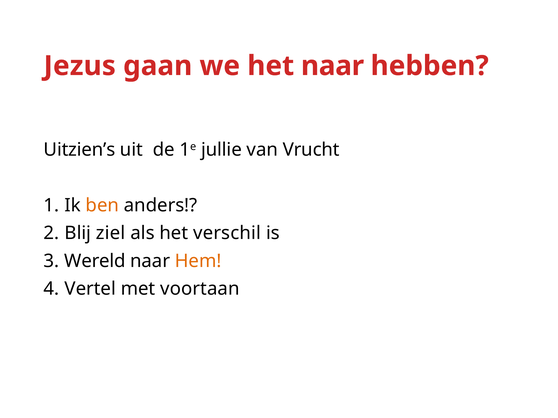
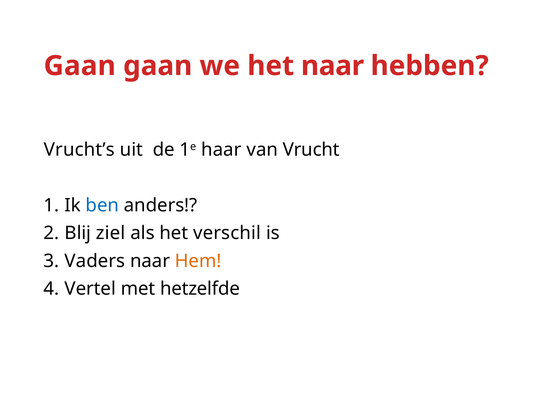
Jezus: Jezus -> Gaan (80, 66)
Uitzien’s: Uitzien’s -> Vrucht’s (79, 150)
jullie: jullie -> haar (221, 150)
ben colour: orange -> blue (102, 206)
Wereld: Wereld -> Vaders (95, 261)
voortaan: voortaan -> hetzelfde (200, 289)
